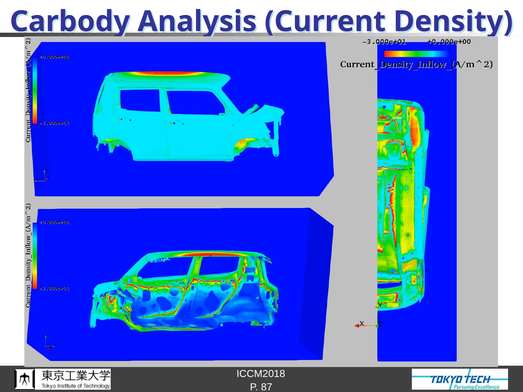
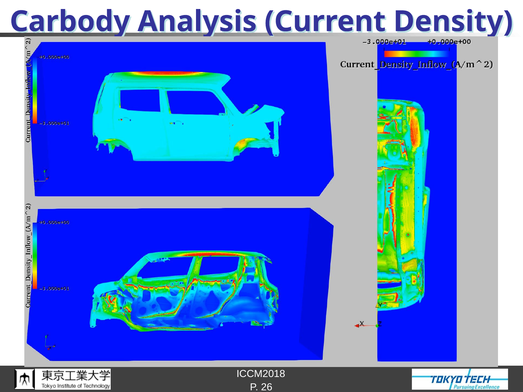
87: 87 -> 26 (267, 387)
